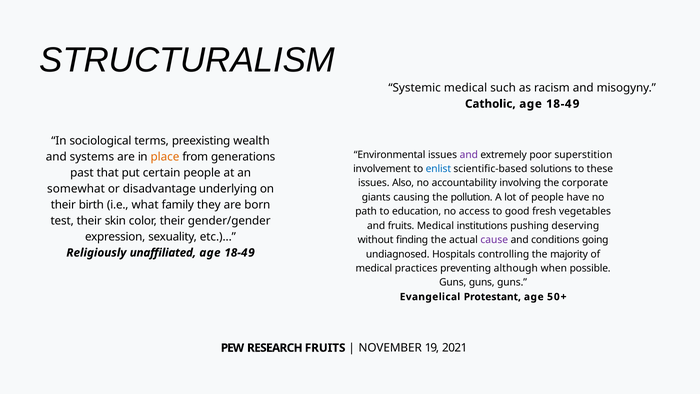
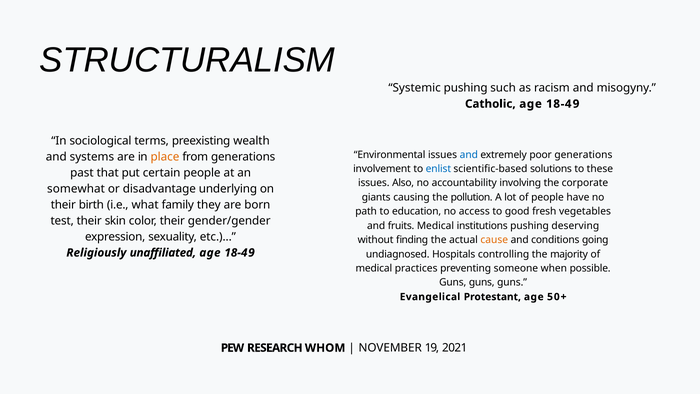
Systemic medical: medical -> pushing (466, 88)
and colour: purple -> blue (469, 155)
poor superstition: superstition -> generations (583, 155)
cause colour: purple -> orange (494, 240)
although: although -> someone (516, 268)
RESEARCH FRUITS: FRUITS -> WHOM (325, 348)
